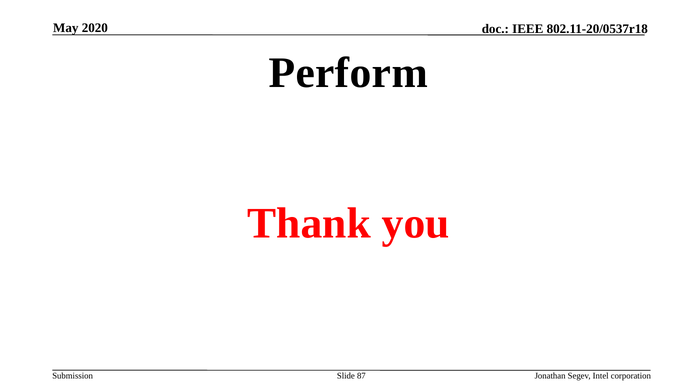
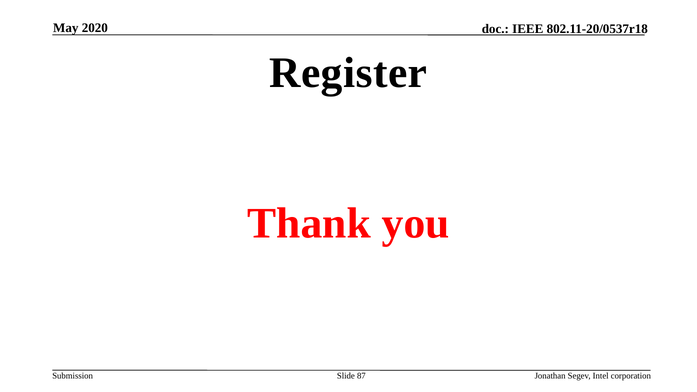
Perform: Perform -> Register (348, 73)
